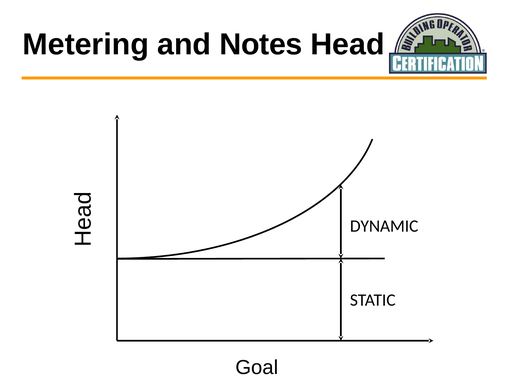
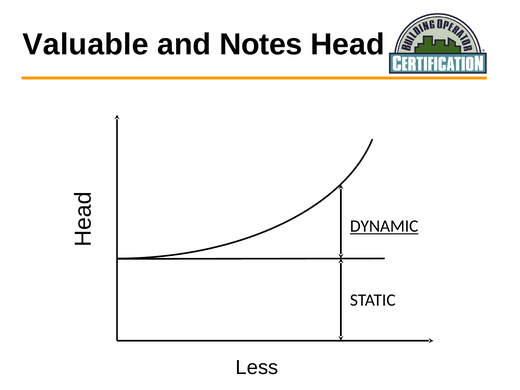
Metering: Metering -> Valuable (86, 45)
DYNAMIC underline: none -> present (384, 226)
Goal: Goal -> Less (257, 368)
